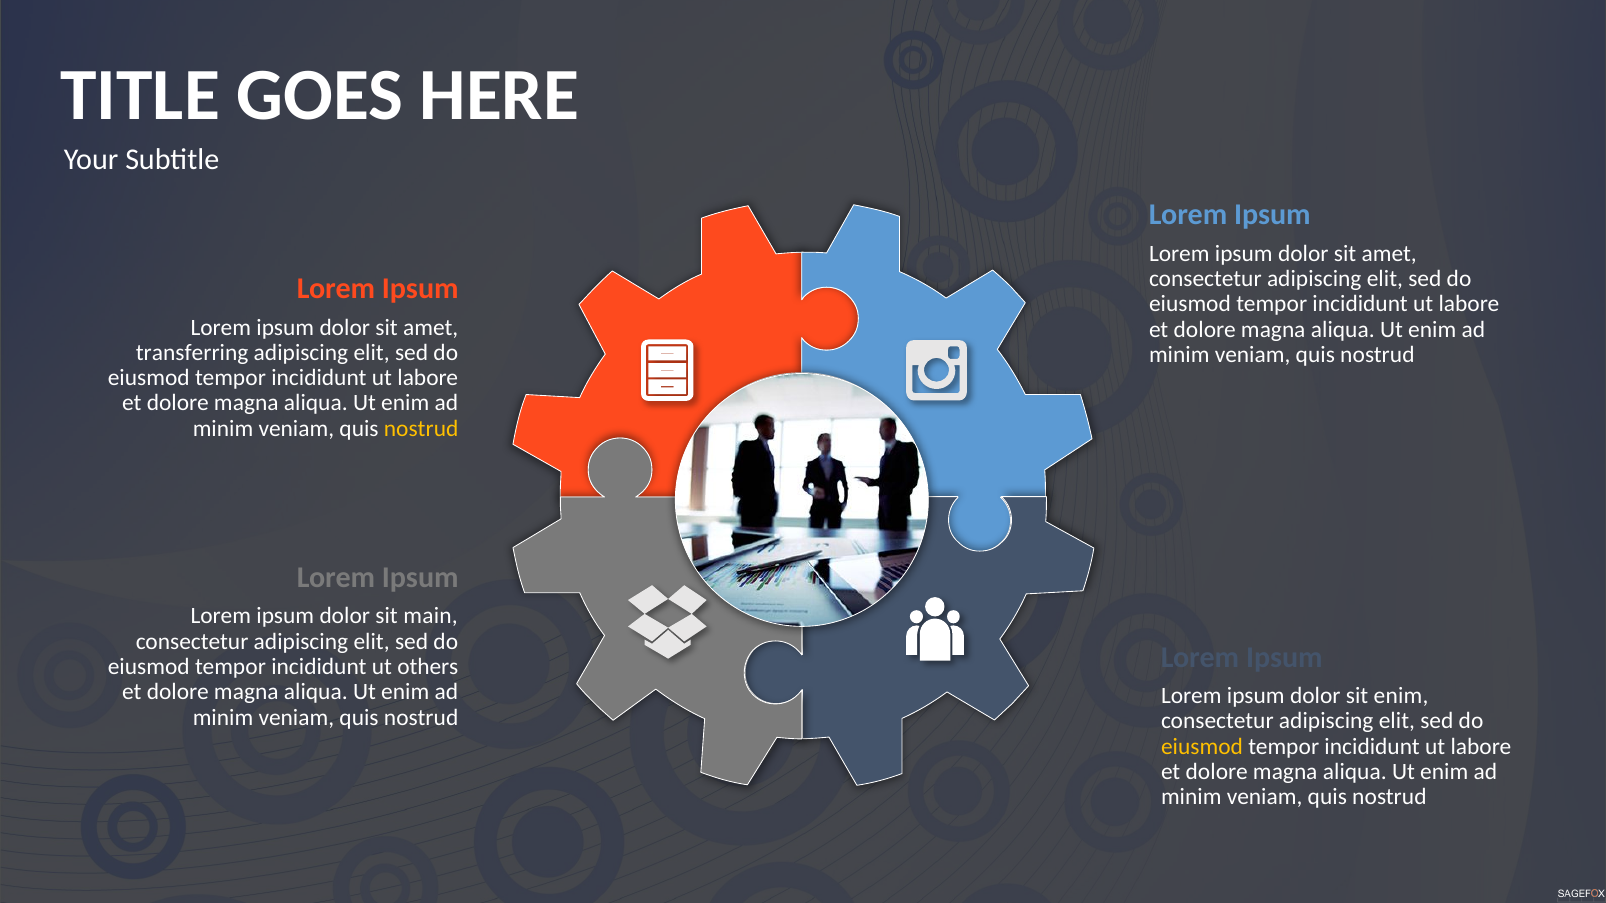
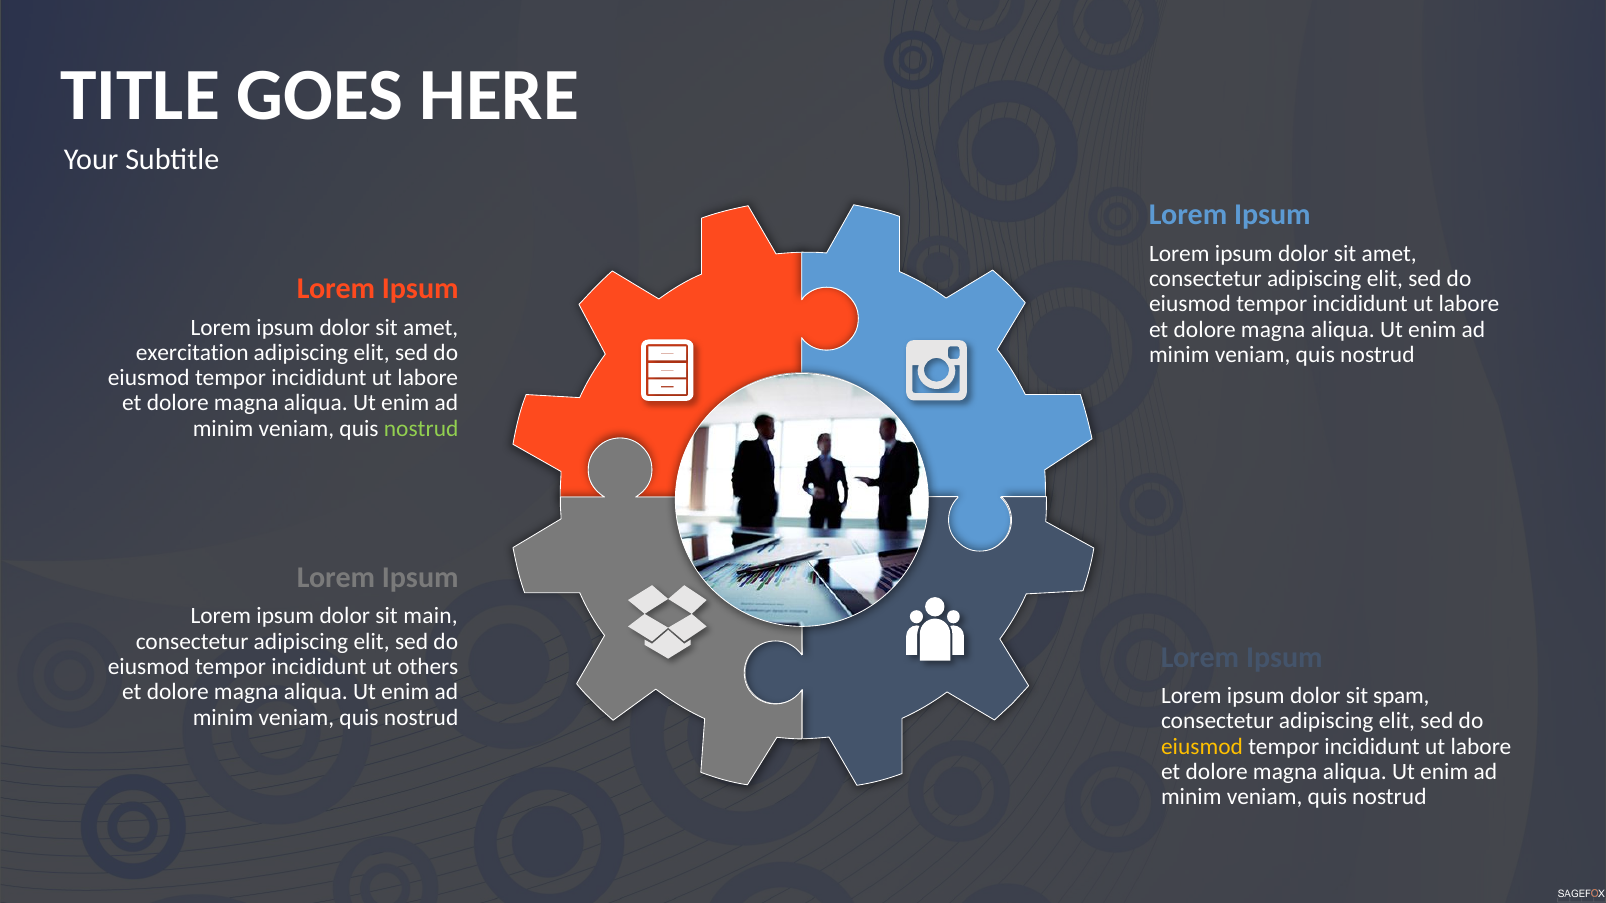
transferring: transferring -> exercitation (192, 353)
nostrud colour: yellow -> light green (421, 429)
sit enim: enim -> spam (1401, 696)
